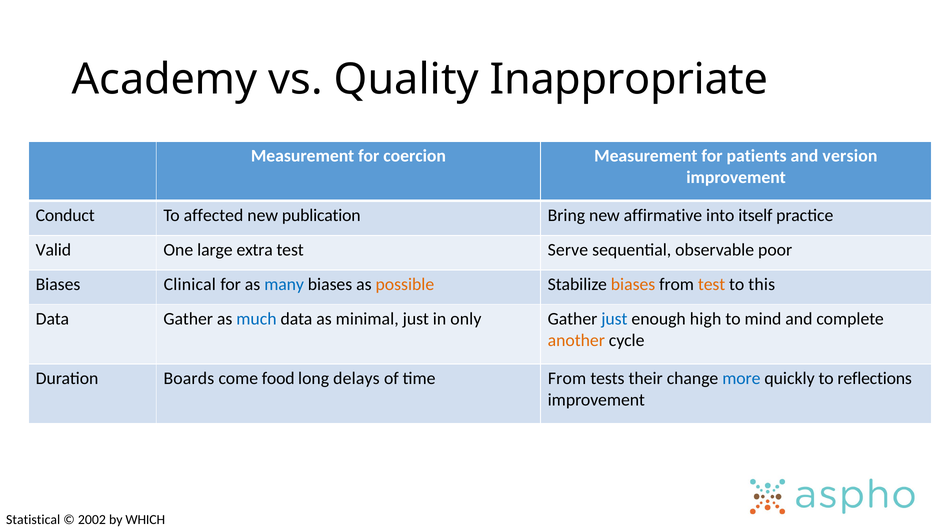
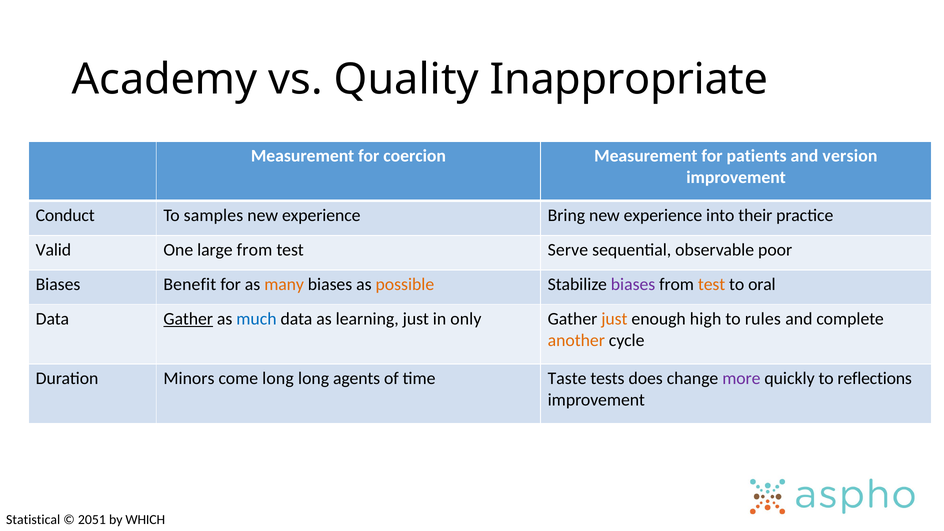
affected: affected -> samples (213, 215)
publication: publication -> experience (321, 215)
Bring new affirmative: affirmative -> experience (663, 215)
itself: itself -> their (755, 215)
large extra: extra -> from (254, 250)
Clinical: Clinical -> Benefit (190, 284)
many colour: blue -> orange (284, 284)
biases colour: orange -> purple (633, 284)
this: this -> oral (762, 284)
Gather underline: none -> present (188, 319)
minimal: minimal -> learning (367, 319)
just colour: blue -> orange (614, 319)
mind: mind -> rules (763, 319)
Boards: Boards -> Minors (189, 378)
come food: food -> long (278, 378)
delays: delays -> agents (357, 378)
time From: From -> Taste (567, 378)
their: their -> does (646, 378)
more colour: blue -> purple (741, 378)
2002: 2002 -> 2051 (92, 520)
